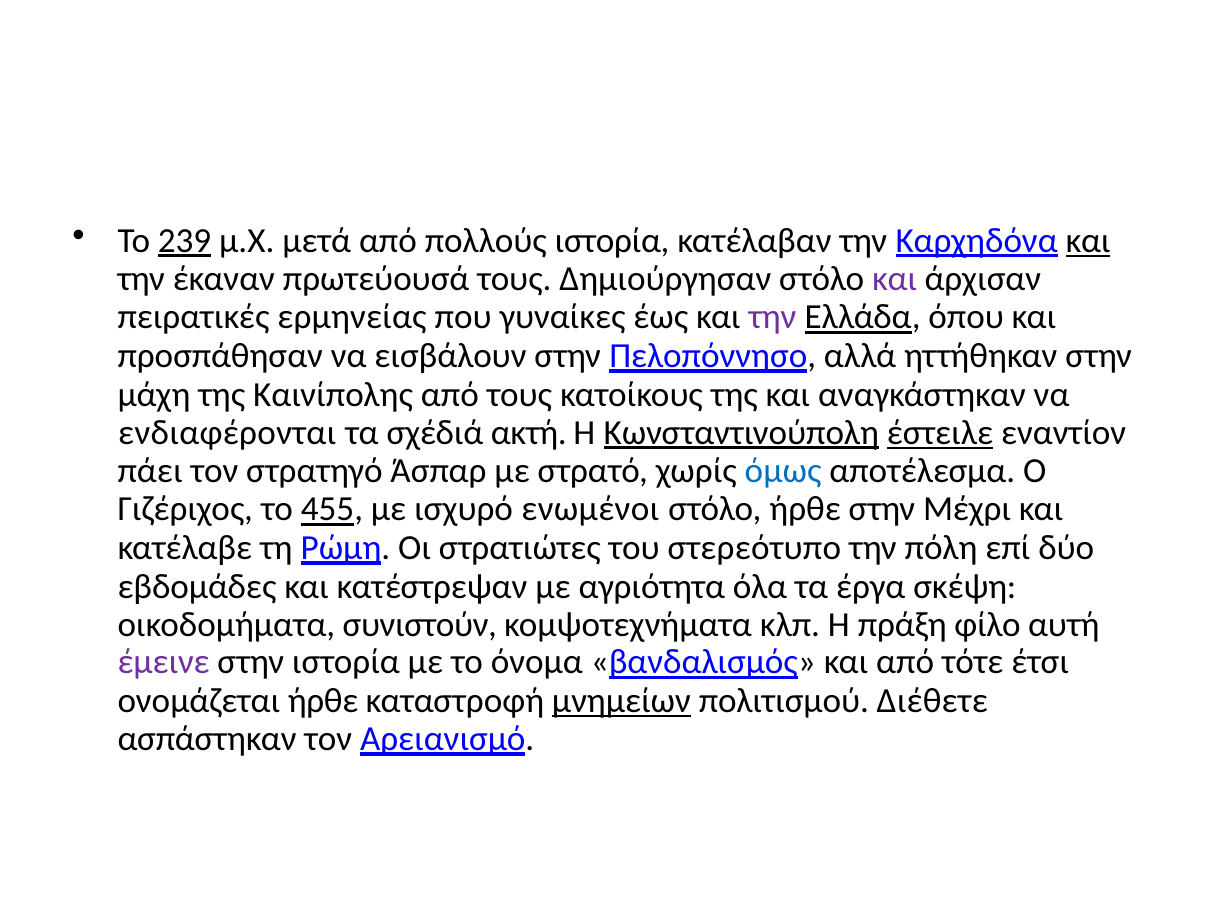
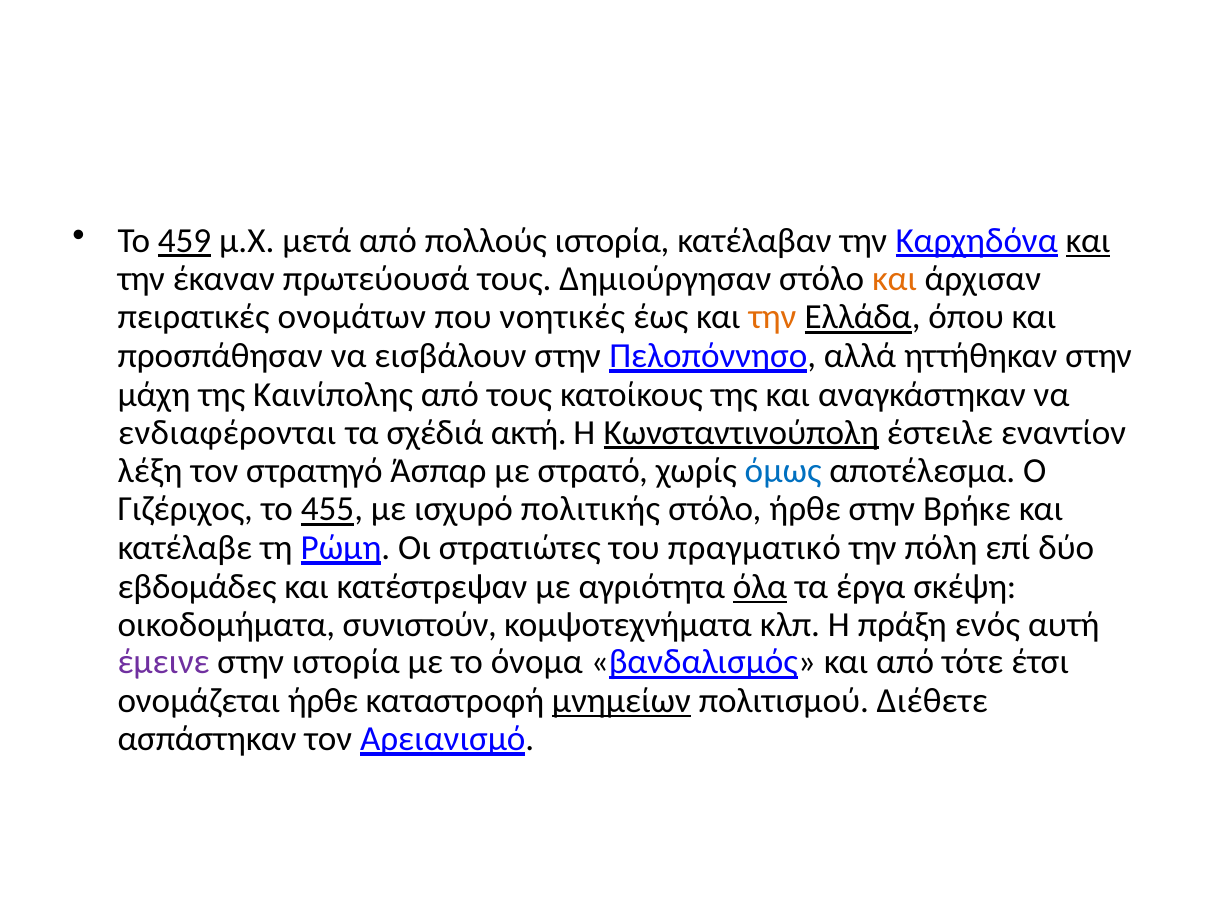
239: 239 -> 459 (185, 240)
και colour: purple -> orange (895, 279)
ερμηνείας: ερμηνείας -> ονομάτων (352, 317)
γυναίκες: γυναίκες -> νοητικές (562, 317)
την colour: purple -> orange (772, 317)
έστειλε underline: present -> none (940, 432)
πάει: πάει -> λέξη (150, 471)
ενωμένοι: ενωμένοι -> πολιτικής (590, 509)
Μέχρι: Μέχρι -> Βρήκε (967, 509)
στερεότυπο: στερεότυπο -> πραγματικό (754, 548)
όλα underline: none -> present (760, 586)
φίλο: φίλο -> ενός (987, 624)
